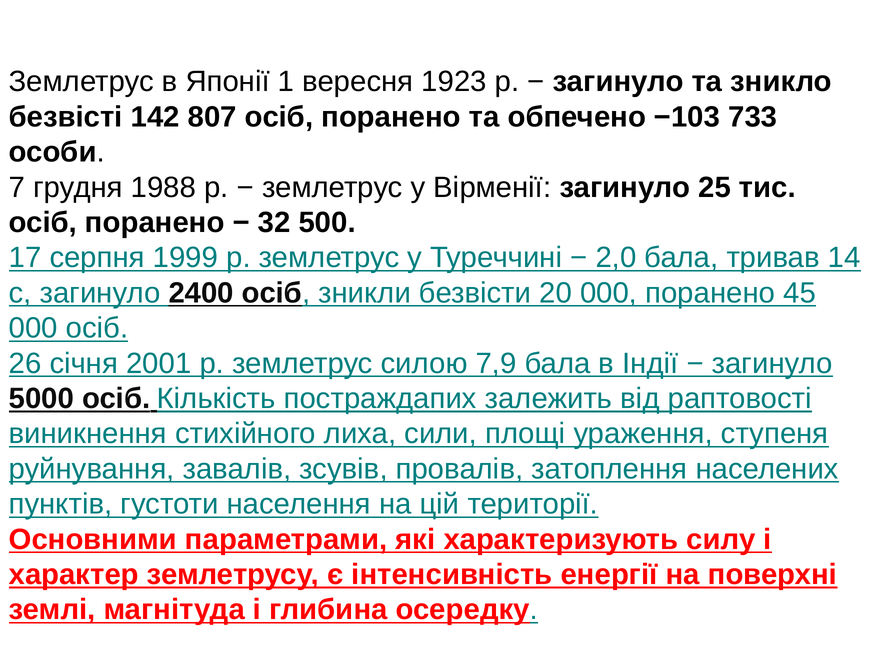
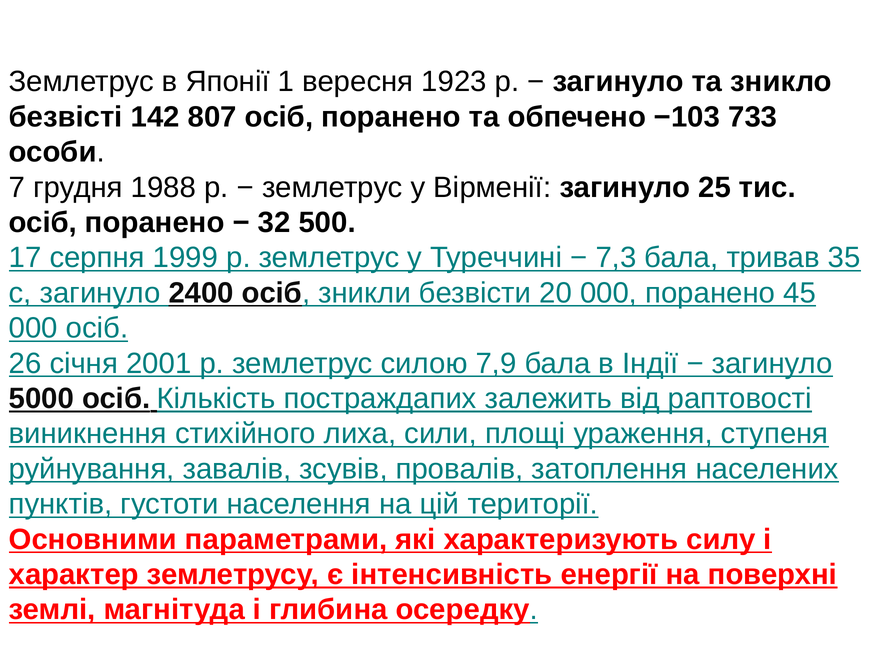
2,0: 2,0 -> 7,3 (616, 258)
14: 14 -> 35 (844, 258)
